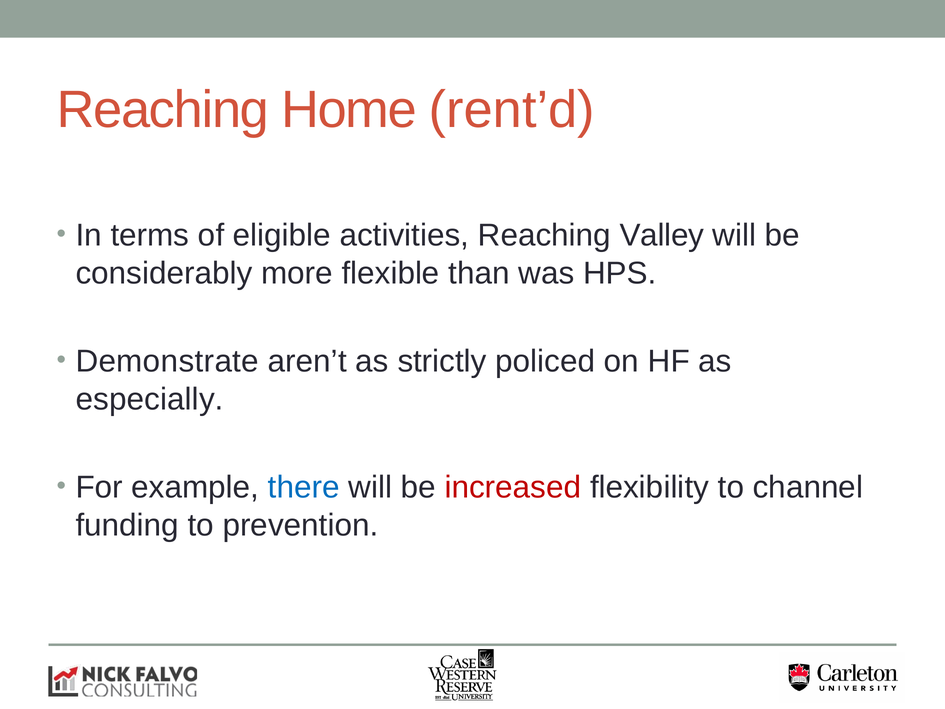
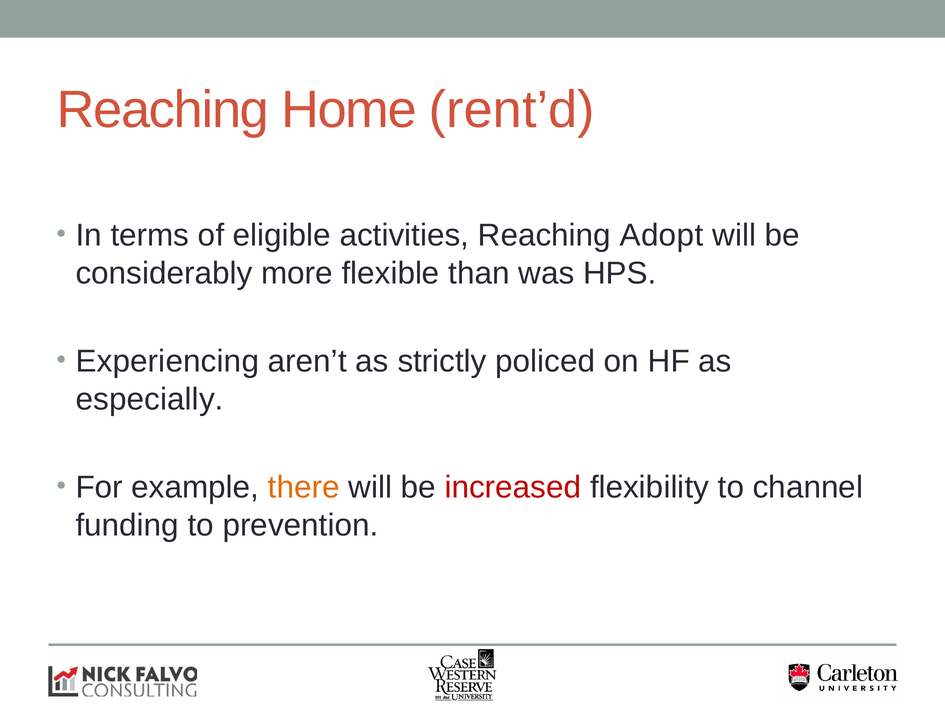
Valley: Valley -> Adopt (662, 235)
Demonstrate: Demonstrate -> Experiencing (167, 361)
there colour: blue -> orange (304, 487)
